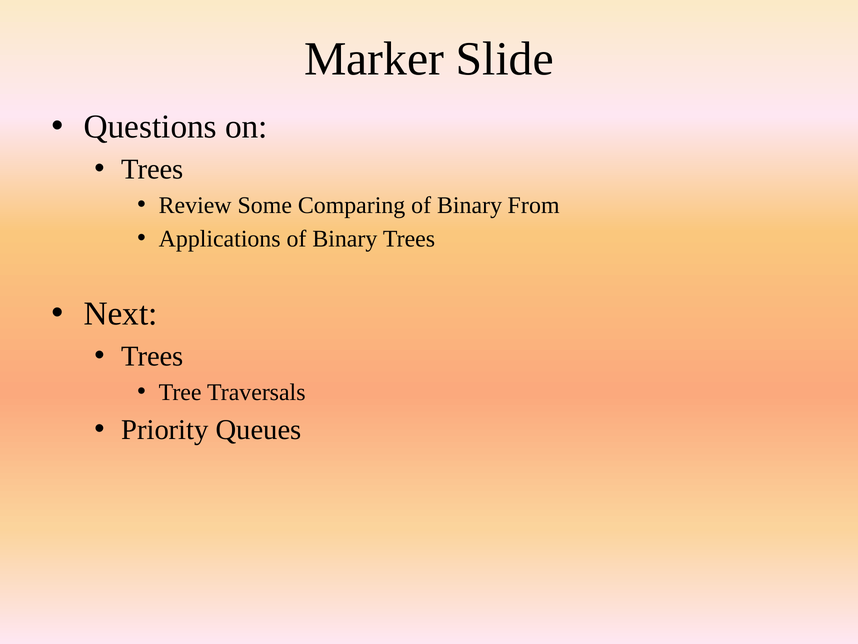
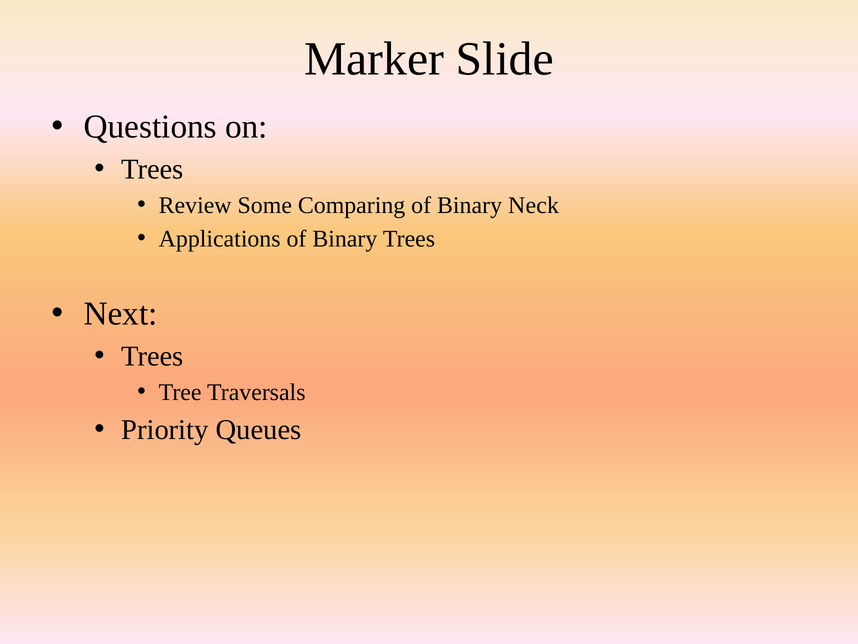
From: From -> Neck (534, 205)
